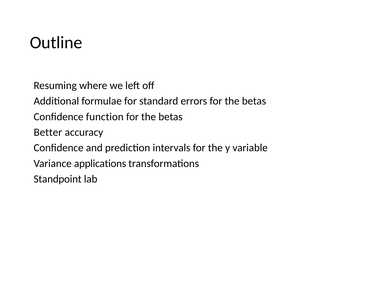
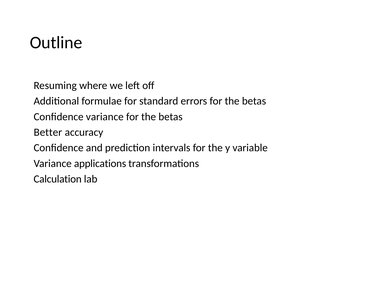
Confidence function: function -> variance (105, 116)
Standpoint: Standpoint -> Calculation (58, 179)
